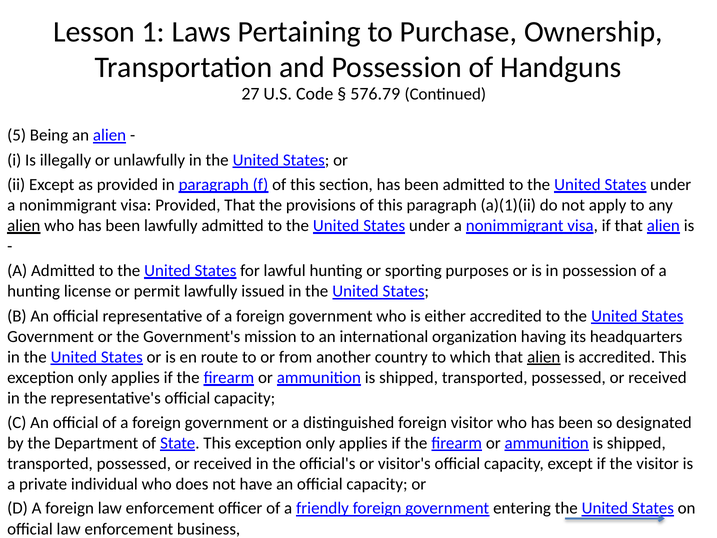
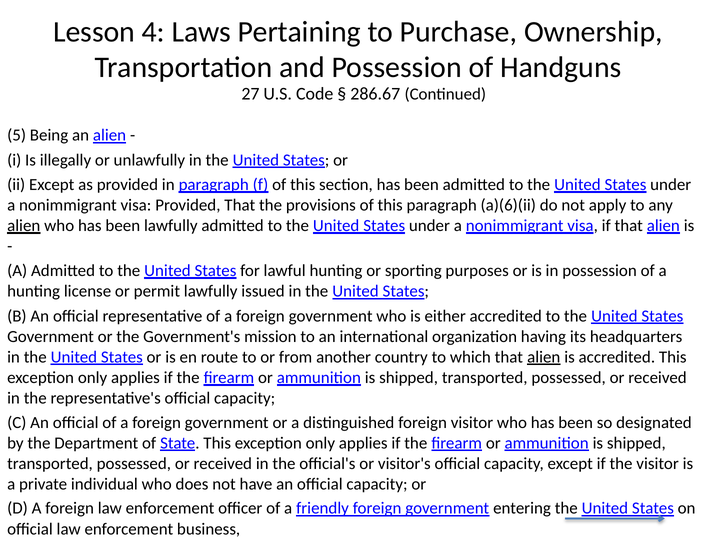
1: 1 -> 4 (153, 32)
576.79: 576.79 -> 286.67 (375, 94)
a)(1)(ii: a)(1)(ii -> a)(6)(ii (508, 205)
